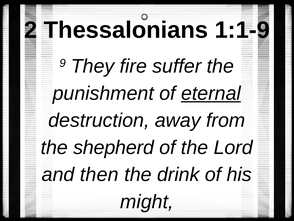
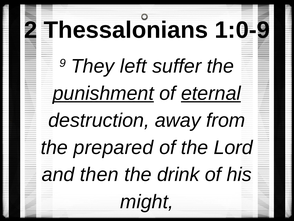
1:1-9: 1:1-9 -> 1:0-9 (242, 30)
fire: fire -> left (133, 66)
punishment underline: none -> present (103, 93)
shepherd: shepherd -> prepared (113, 147)
